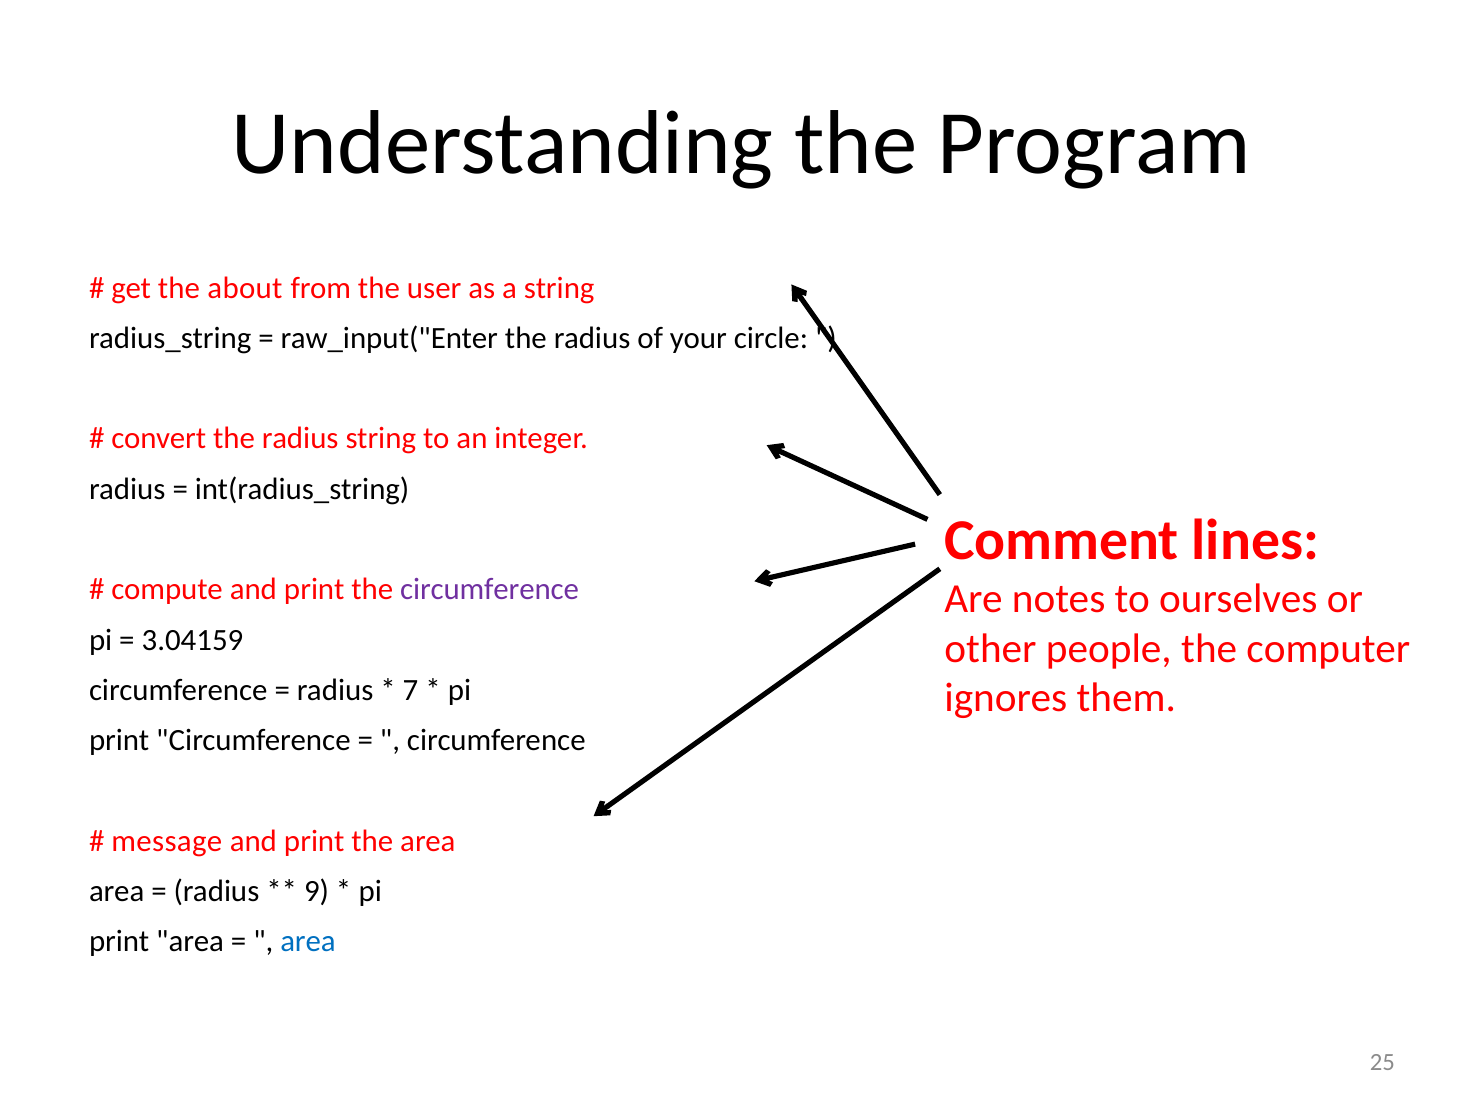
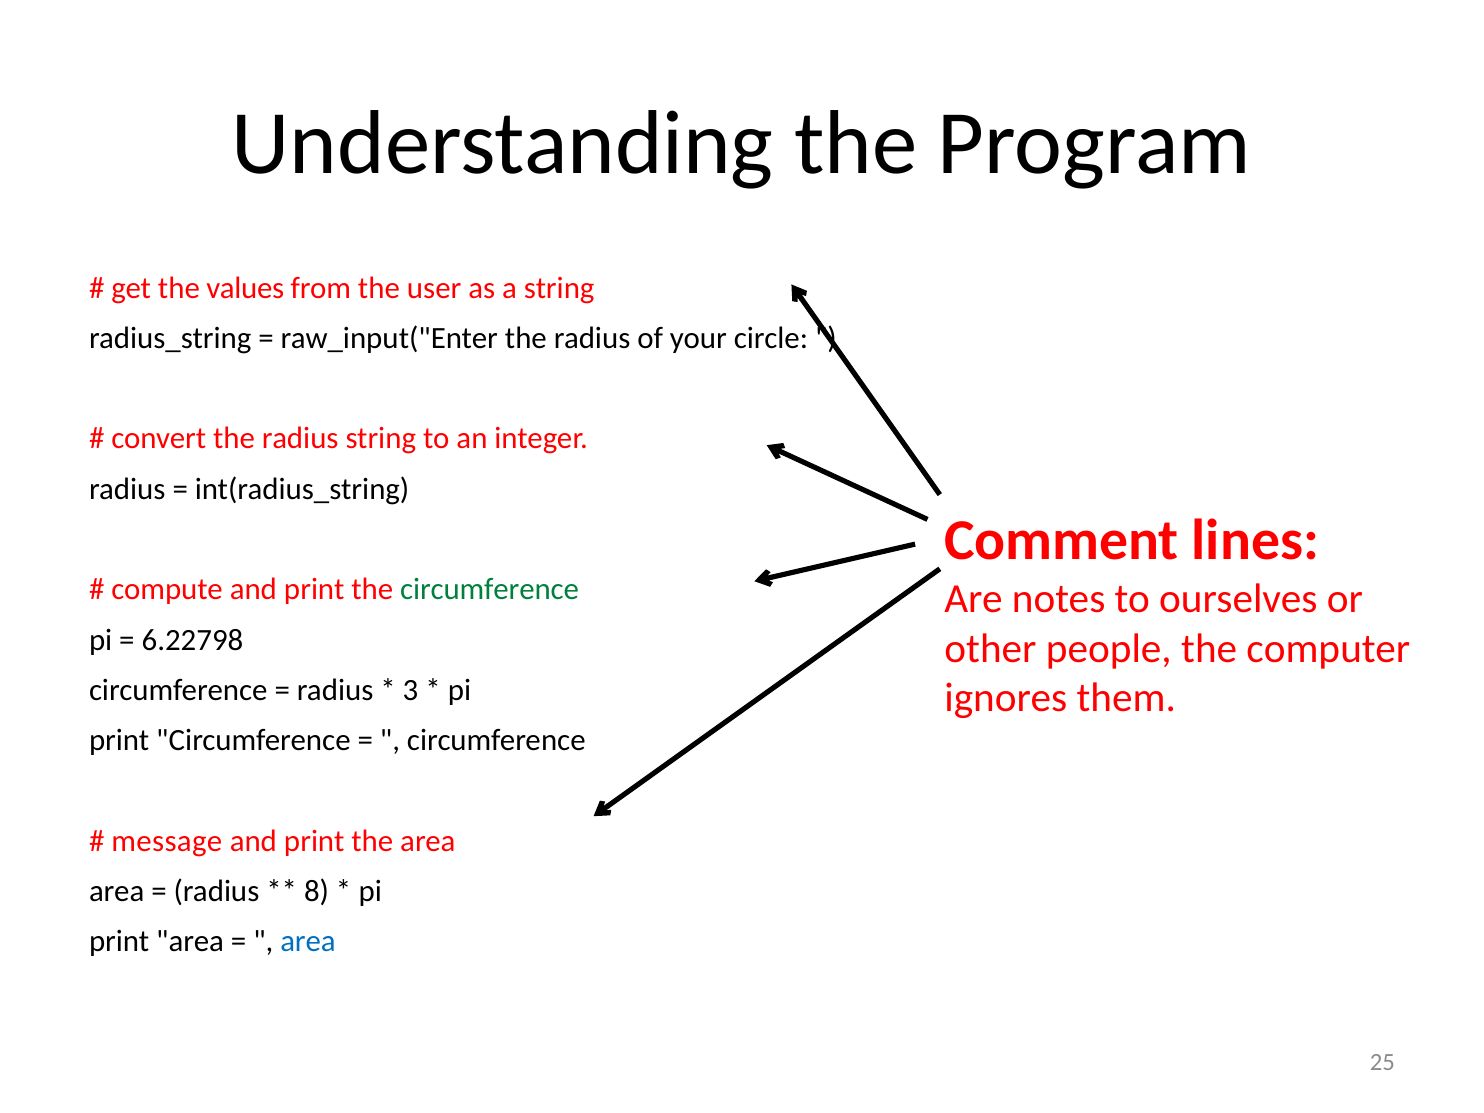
about: about -> values (245, 288)
circumference colour: purple -> green (490, 590)
3.04159: 3.04159 -> 6.22798 (192, 640)
7: 7 -> 3 (411, 690)
9: 9 -> 8 (317, 891)
